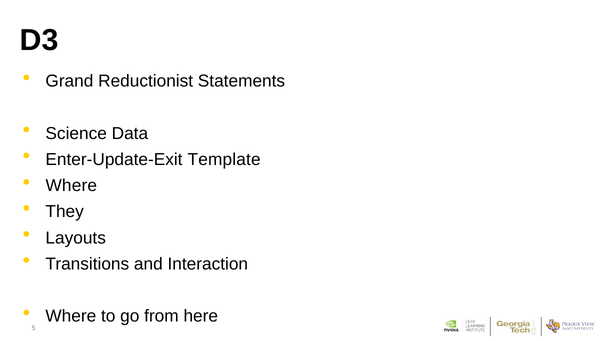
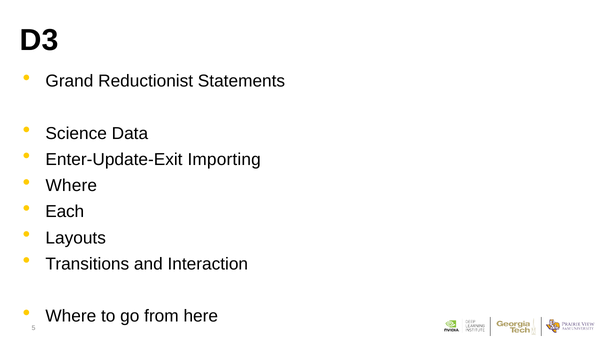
Template: Template -> Importing (224, 159)
They: They -> Each (65, 212)
